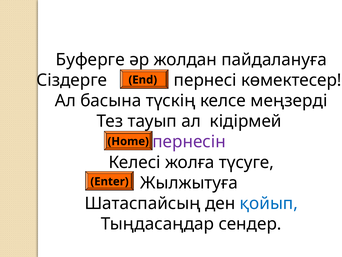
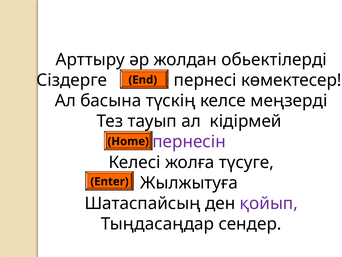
Буферге: Буферге -> Арттыру (90, 59)
пайдалануға: пайдалануға -> обьектілерді (274, 59)
қойып colour: blue -> purple (269, 203)
